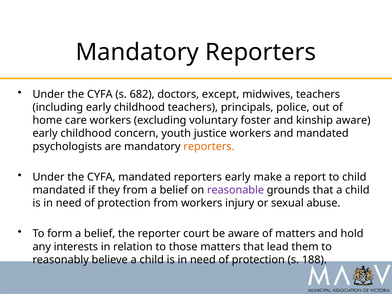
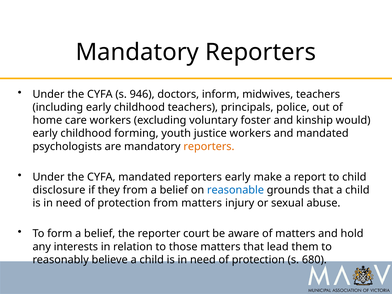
682: 682 -> 946 (142, 94)
except: except -> inform (221, 94)
kinship aware: aware -> would (353, 120)
concern: concern -> forming (136, 133)
mandated: mandated -> disclosure (59, 190)
reasonable colour: purple -> blue (236, 190)
from workers: workers -> matters (202, 203)
188: 188 -> 680 (314, 260)
